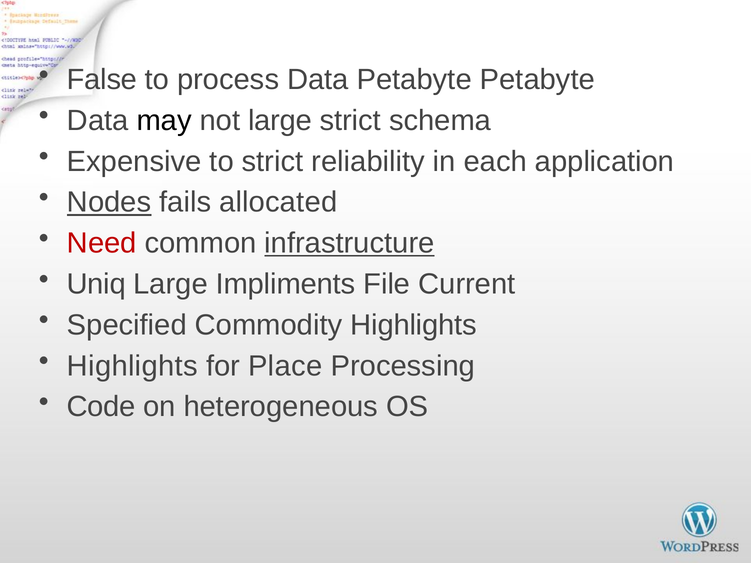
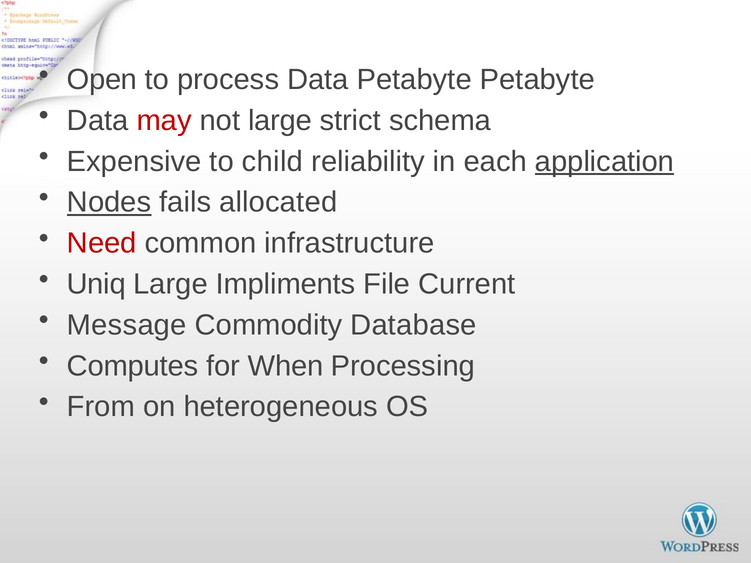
False: False -> Open (102, 80)
may colour: black -> red (164, 121)
to strict: strict -> child (272, 161)
application underline: none -> present (605, 161)
infrastructure underline: present -> none (350, 243)
Specified: Specified -> Message (127, 325)
Commodity Highlights: Highlights -> Database (413, 325)
Highlights: Highlights -> Computes (133, 366)
Place: Place -> When (286, 366)
Code: Code -> From (101, 407)
